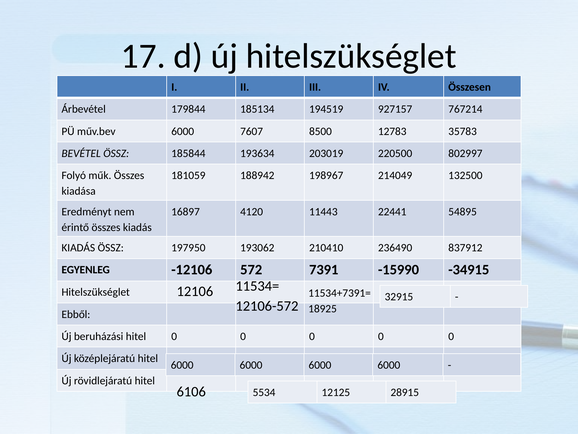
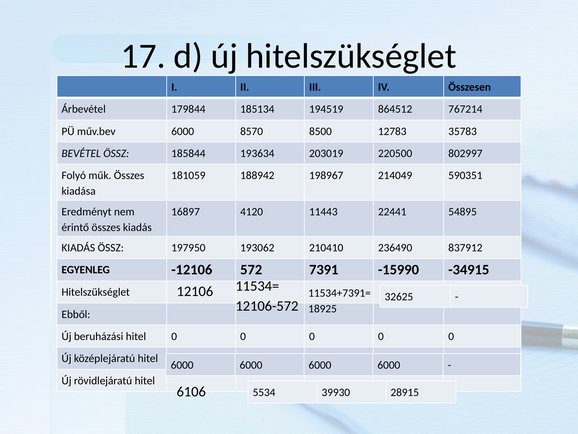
927157: 927157 -> 864512 (395, 109)
7607: 7607 -> 8570 (252, 131)
132500: 132500 -> 590351 (465, 175)
32915: 32915 -> 32625 (399, 296)
12125: 12125 -> 39930 (336, 392)
